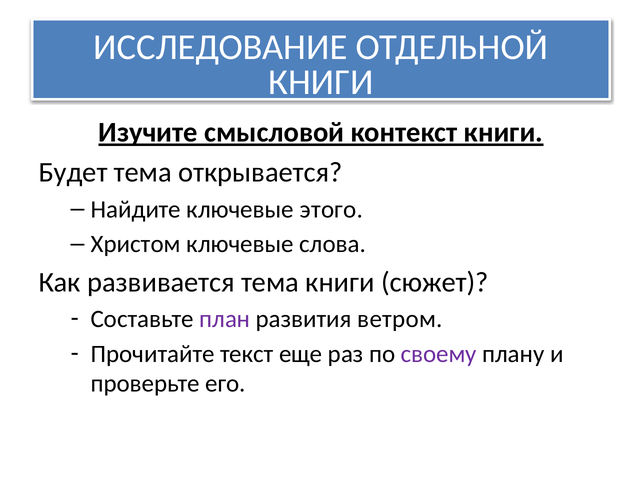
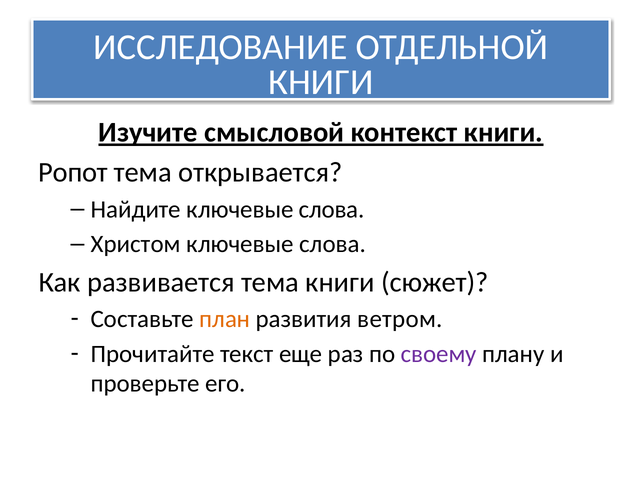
Будет: Будет -> Ропот (73, 173)
Найдите ключевые этого: этого -> слова (332, 210)
план colour: purple -> orange (225, 319)
